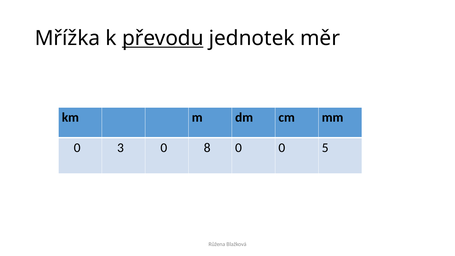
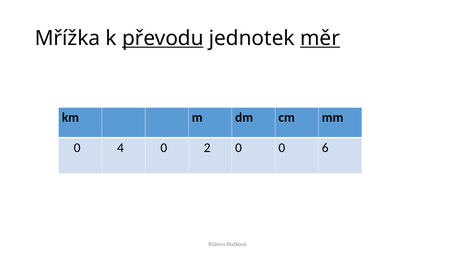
měr underline: none -> present (320, 38)
3: 3 -> 4 (120, 148)
8: 8 -> 2 (207, 148)
5: 5 -> 6 (325, 148)
